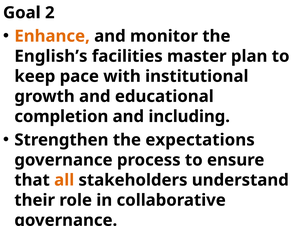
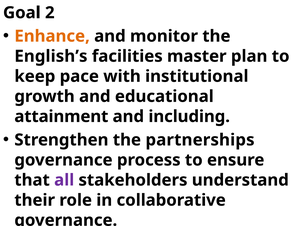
completion: completion -> attainment (61, 117)
expectations: expectations -> partnerships (200, 140)
all colour: orange -> purple (64, 180)
